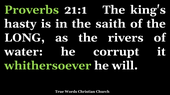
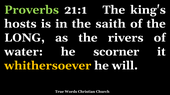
hasty: hasty -> hosts (20, 24)
corrupt: corrupt -> scorner (116, 52)
whithersoever colour: light green -> yellow (48, 66)
